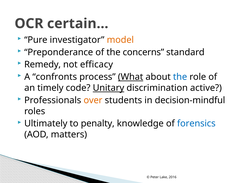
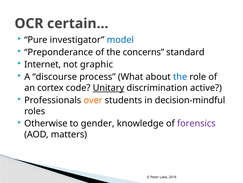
model colour: orange -> blue (120, 40)
Remedy: Remedy -> Internet (43, 64)
efficacy: efficacy -> graphic (97, 64)
confronts: confronts -> discourse (55, 77)
What underline: present -> none (131, 77)
timely: timely -> cortex (50, 88)
Ultimately: Ultimately -> Otherwise (46, 123)
penalty: penalty -> gender (98, 123)
forensics colour: blue -> purple (196, 123)
